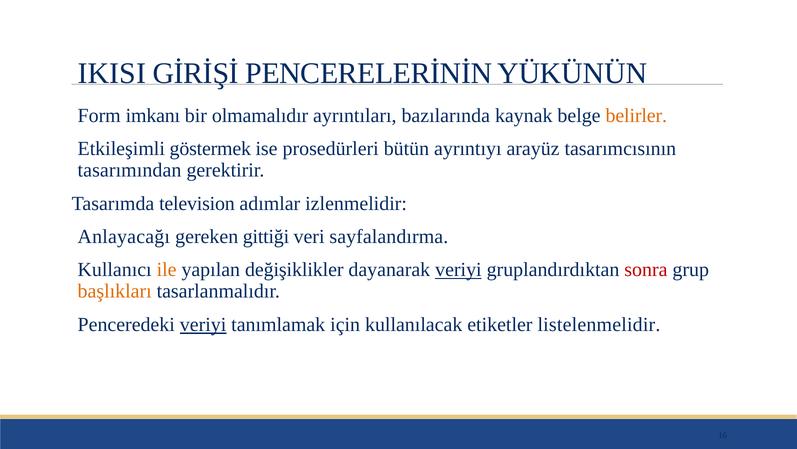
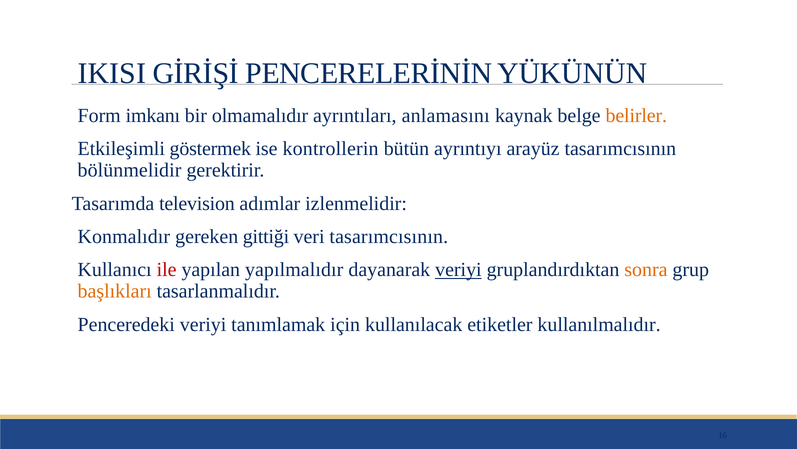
bazılarında: bazılarında -> anlamasını (446, 115)
prosedürleri: prosedürleri -> kontrollerin (331, 149)
tasarımından: tasarımından -> bölünmelidir (130, 170)
Anlayacağı: Anlayacağı -> Konmalıdır (124, 236)
veri sayfalandırma: sayfalandırma -> tasarımcısının (389, 236)
ile colour: orange -> red (167, 269)
değişiklikler: değişiklikler -> yapılmalıdır (294, 269)
sonra colour: red -> orange (646, 269)
veriyi underline: present -> none (203, 324)
listelenmelidir: listelenmelidir -> kullanılmalıdır (599, 324)
